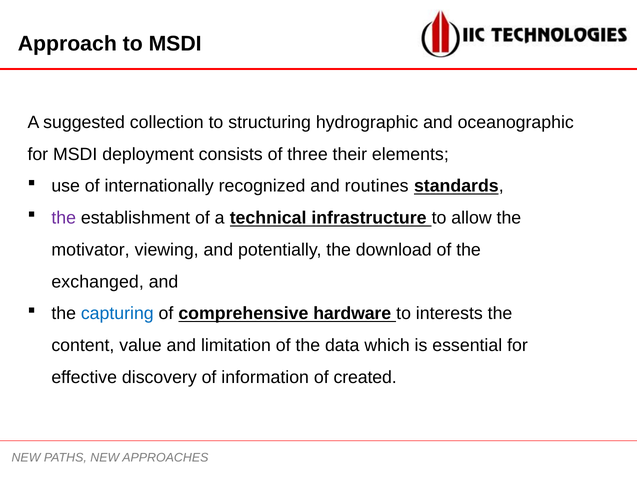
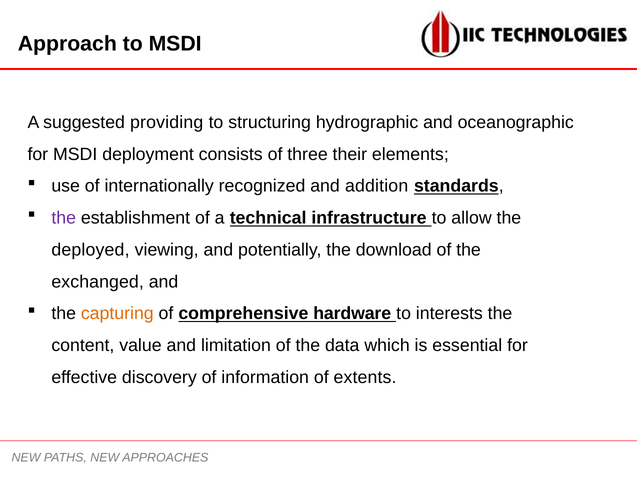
collection: collection -> providing (167, 122)
routines: routines -> addition (377, 186)
motivator: motivator -> deployed (90, 250)
capturing colour: blue -> orange (117, 313)
created: created -> extents (365, 377)
